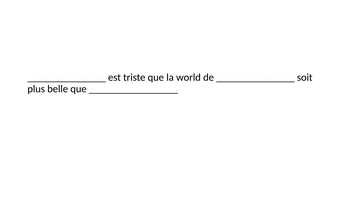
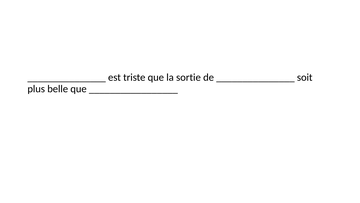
world: world -> sortie (188, 77)
